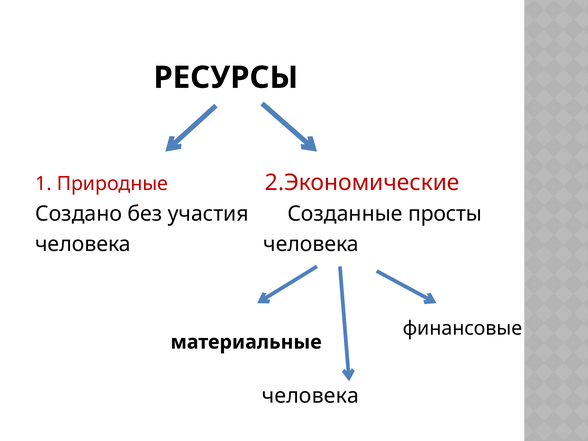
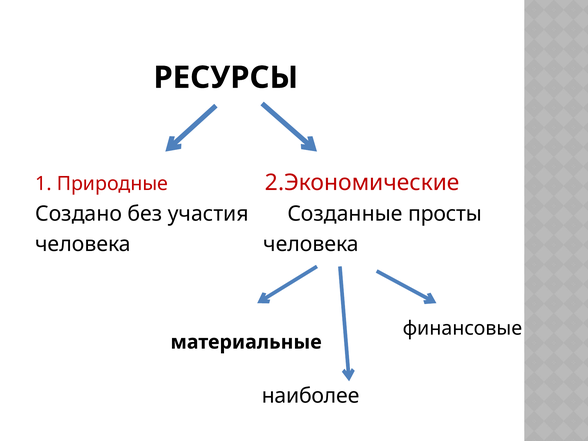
человека: человека -> наиболее (311, 396)
